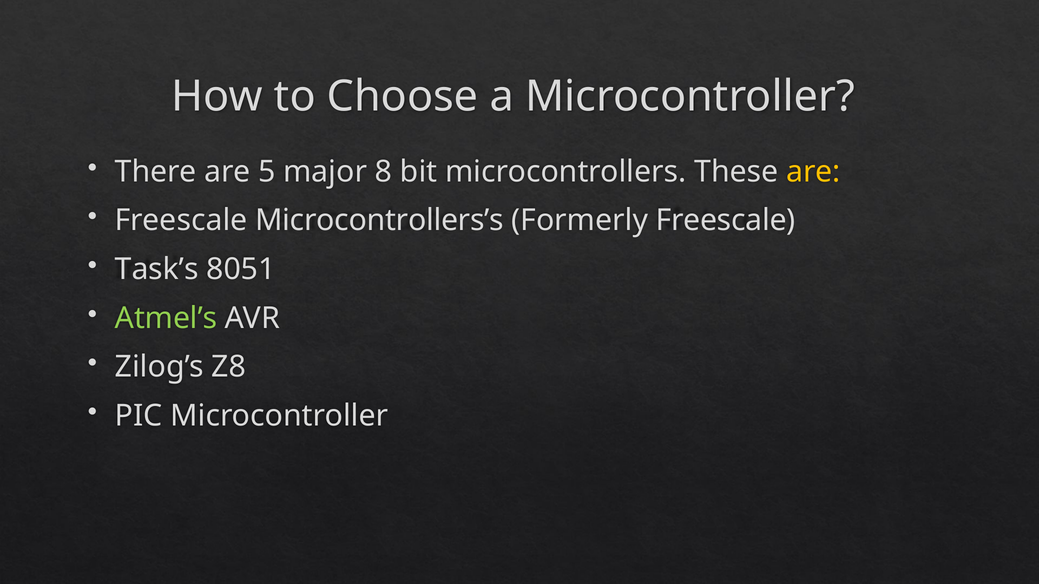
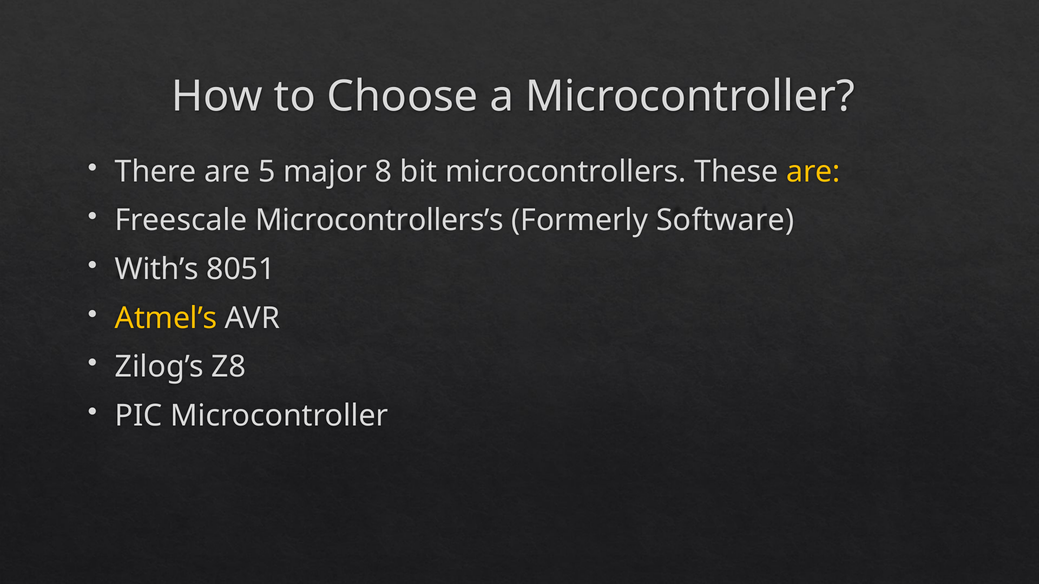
Formerly Freescale: Freescale -> Software (725, 221)
Task’s: Task’s -> With’s (157, 270)
Atmel’s colour: light green -> yellow (166, 318)
